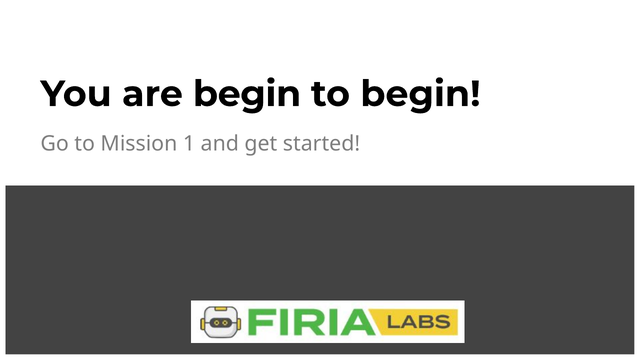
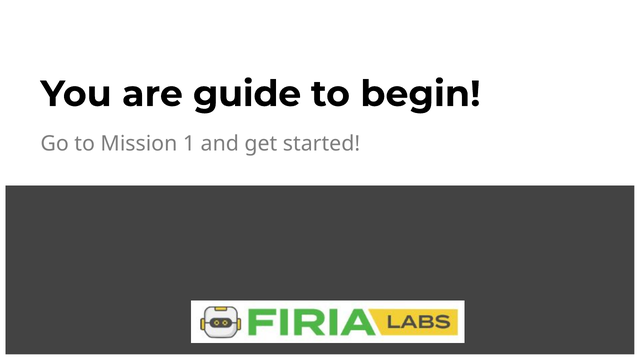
are begin: begin -> guide (247, 94)
